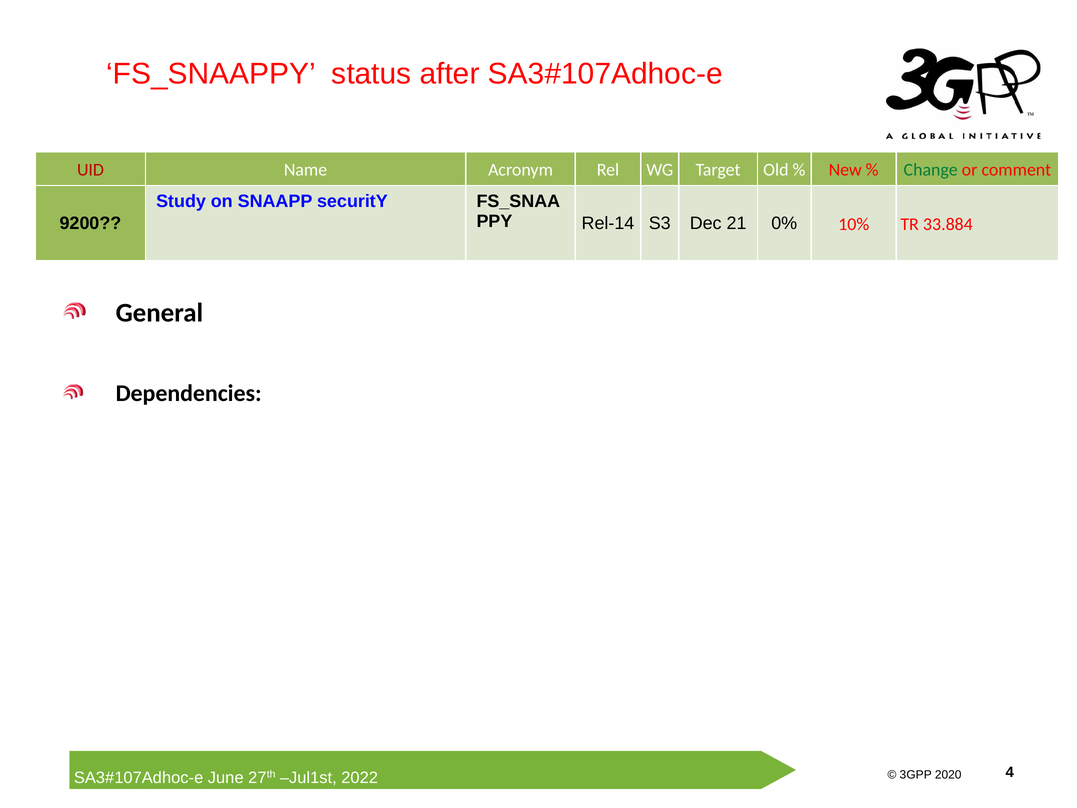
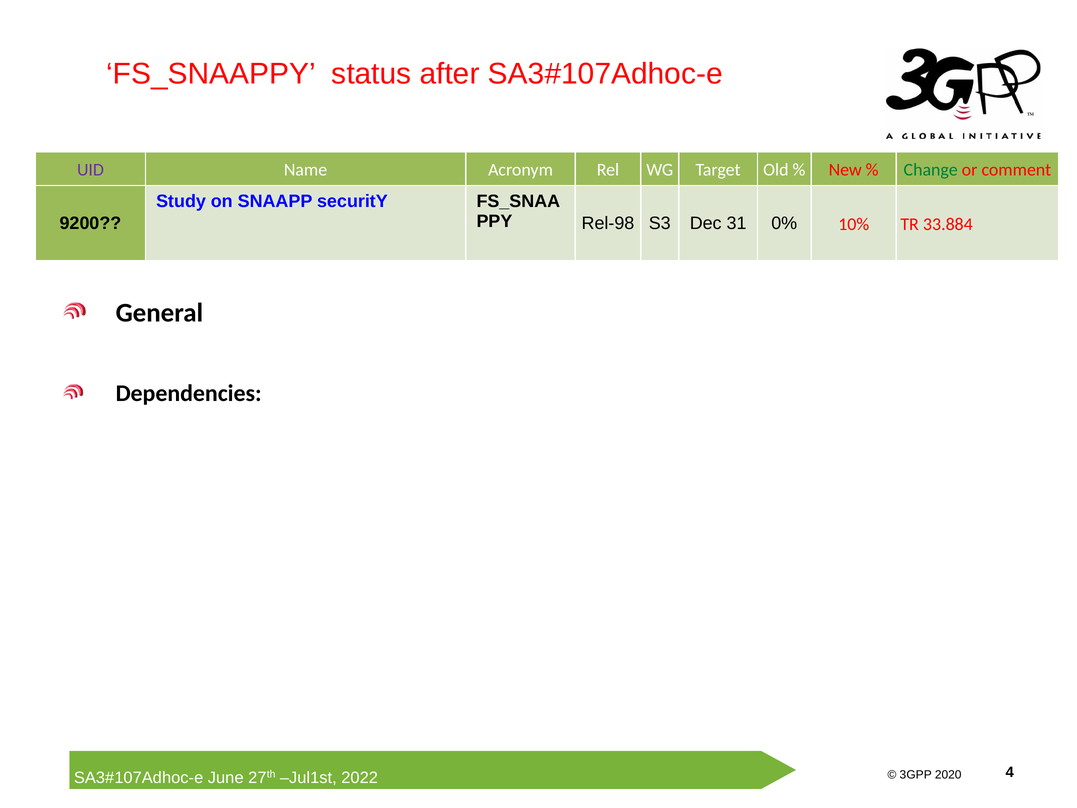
UID colour: red -> purple (91, 170)
Rel-14: Rel-14 -> Rel-98 (608, 223)
21: 21 -> 31 (737, 223)
